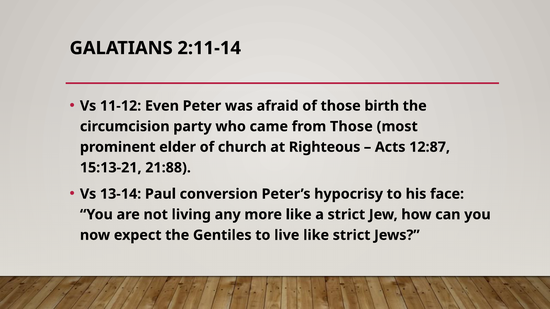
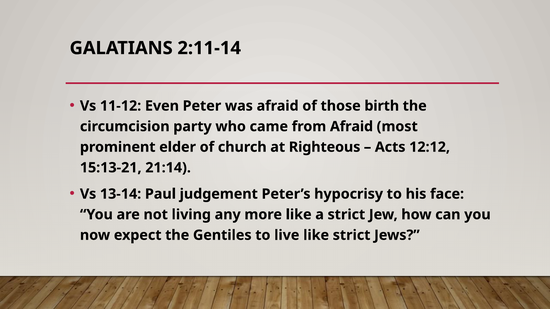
from Those: Those -> Afraid (352, 127)
12:87: 12:87 -> 12:12 (430, 147)
21:88: 21:88 -> 21:14 (168, 168)
conversion: conversion -> judgement (219, 194)
